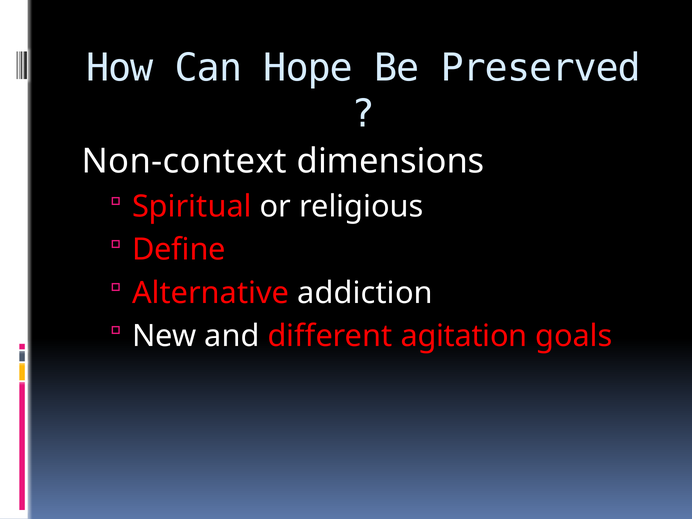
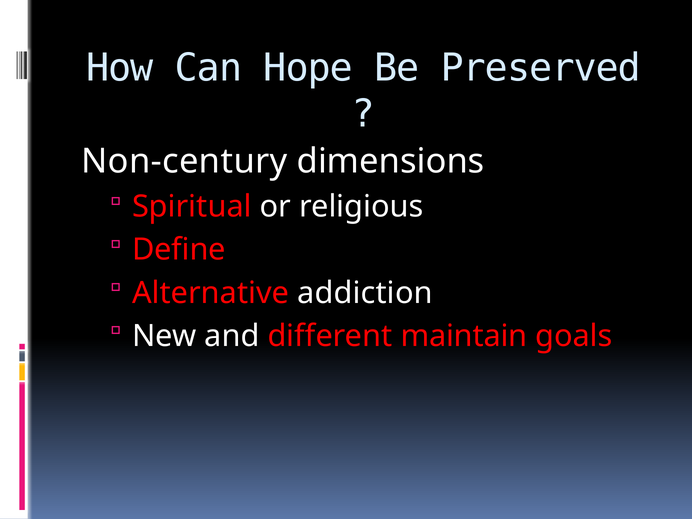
Non-context: Non-context -> Non-century (184, 162)
agitation: agitation -> maintain (464, 336)
